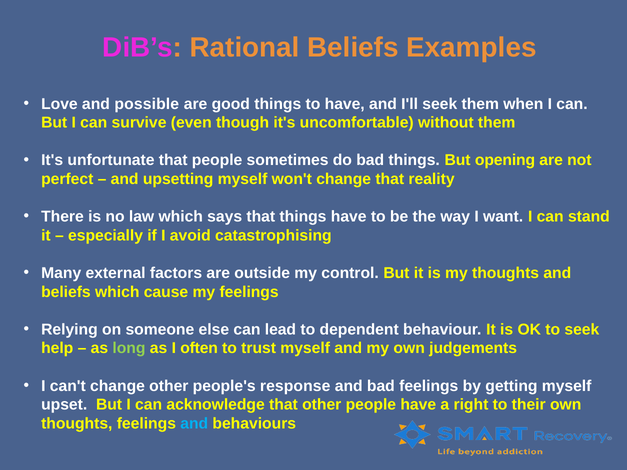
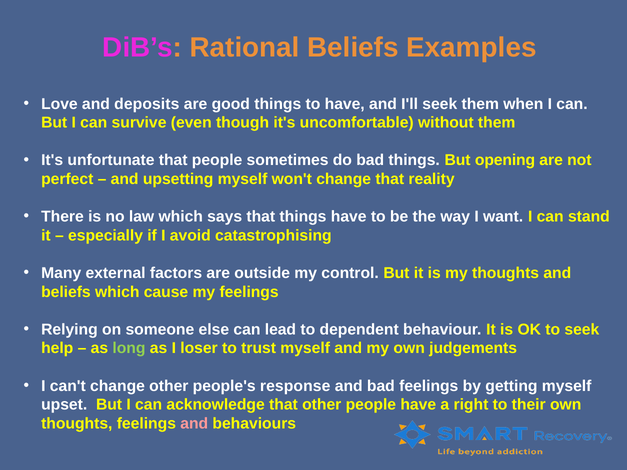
possible: possible -> deposits (147, 104)
often: often -> loser (199, 348)
and colour: light blue -> pink (194, 424)
